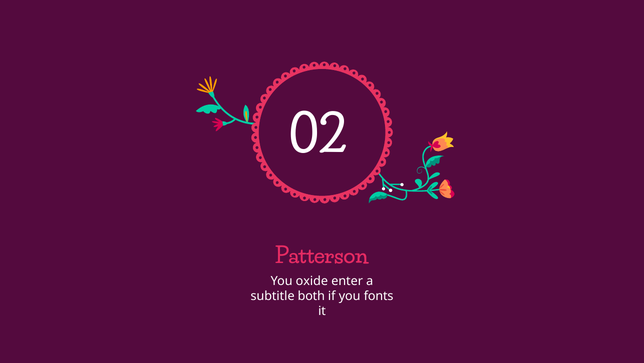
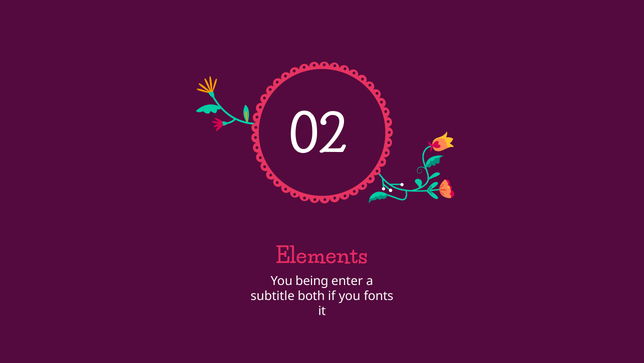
Patterson: Patterson -> Elements (322, 256)
oxide: oxide -> being (312, 280)
